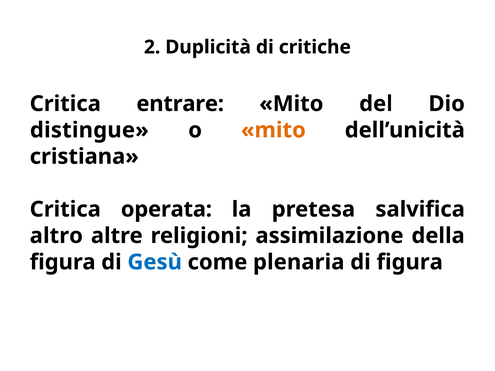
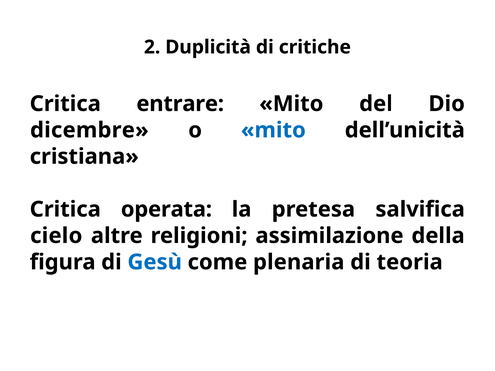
distingue: distingue -> dicembre (89, 130)
mito colour: orange -> blue (273, 130)
altro: altro -> cielo (56, 236)
di figura: figura -> teoria (410, 262)
